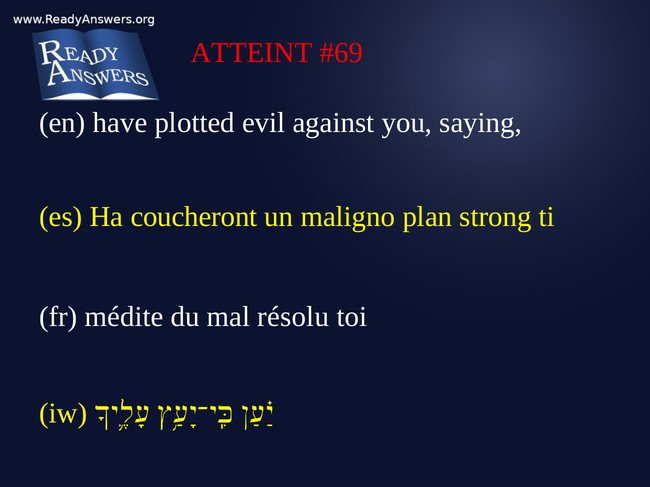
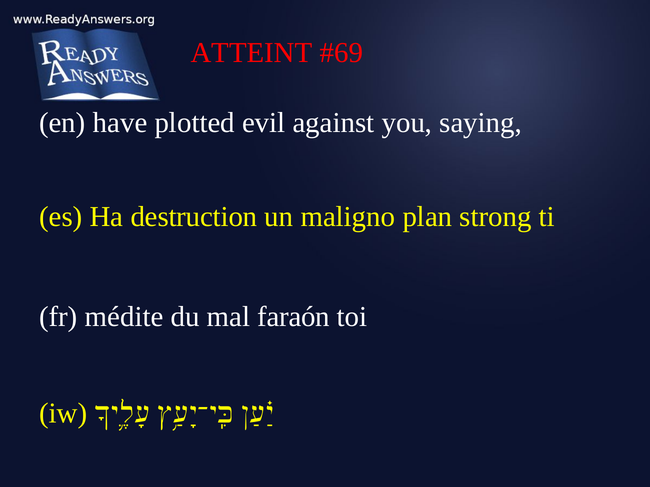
coucheront: coucheront -> destruction (194, 217)
résolu: résolu -> faraón (293, 317)
